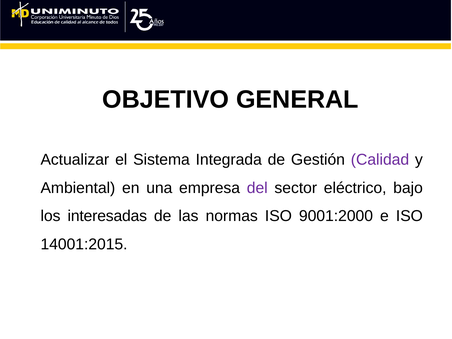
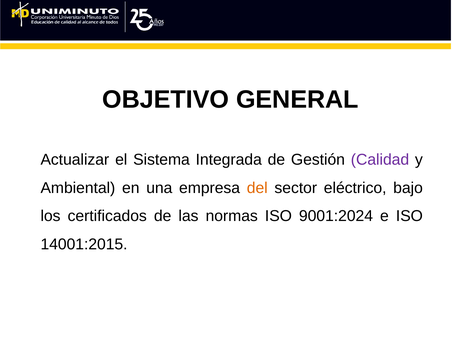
del colour: purple -> orange (257, 188)
interesadas: interesadas -> certificados (107, 216)
9001:2000: 9001:2000 -> 9001:2024 (336, 216)
